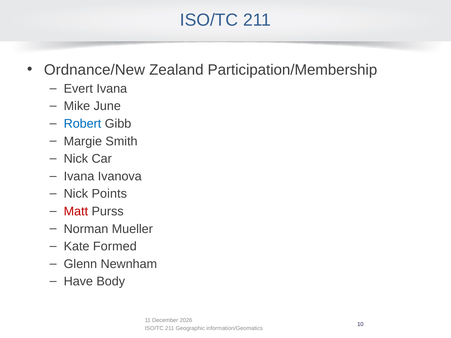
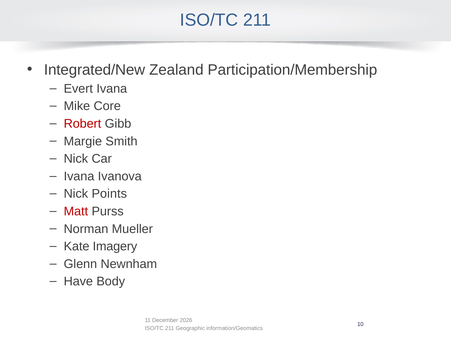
Ordnance/New: Ordnance/New -> Integrated/New (95, 70)
June: June -> Core (107, 106)
Robert colour: blue -> red (82, 124)
Formed: Formed -> Imagery (115, 247)
